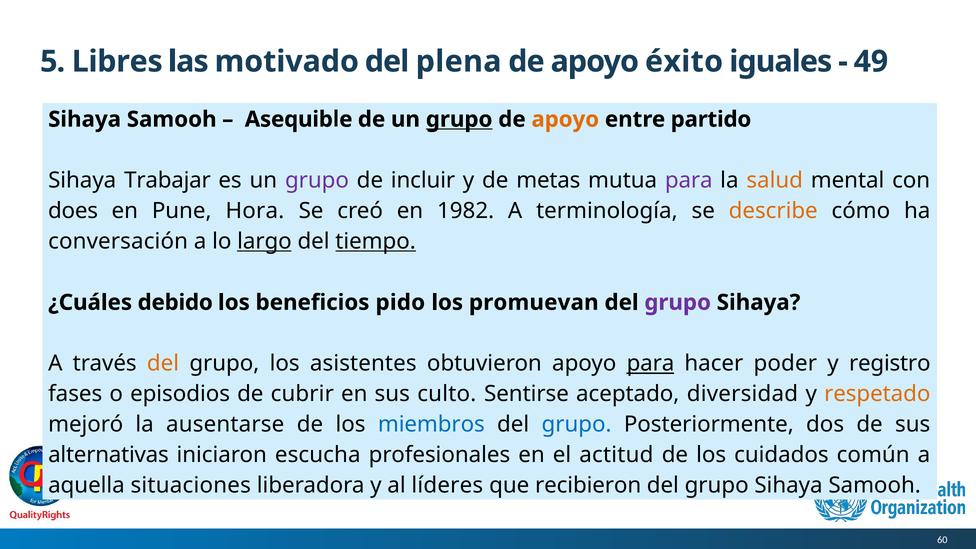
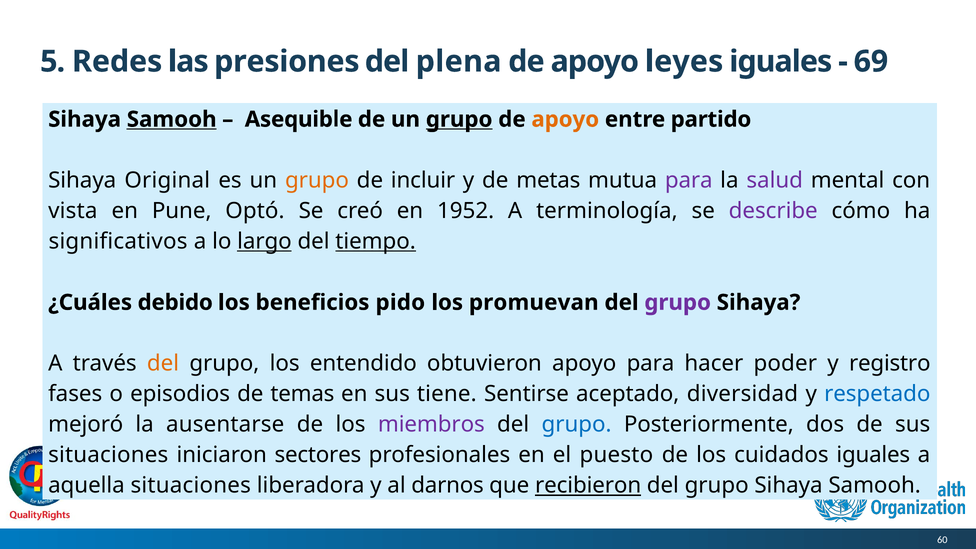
Libres: Libres -> Redes (117, 62)
motivado: motivado -> presiones (287, 62)
éxito: éxito -> leyes (684, 62)
49: 49 -> 69 (871, 62)
Samooh underline: none -> present (172, 119)
Trabajar: Trabajar -> Original (167, 180)
grupo colour: purple -> orange (317, 180)
salud colour: orange -> purple (775, 180)
does: does -> vista (73, 211)
Hora: Hora -> Optó (255, 211)
1982: 1982 -> 1952 (466, 211)
describe colour: orange -> purple (773, 211)
conversación: conversación -> significativos (118, 241)
asistentes: asistentes -> entendido (363, 364)
para underline: present -> none (650, 364)
cubrir: cubrir -> temas (302, 394)
culto: culto -> tiene (447, 394)
respetado colour: orange -> blue (877, 394)
miembros colour: blue -> purple (431, 425)
alternativas: alternativas -> situaciones (108, 455)
escucha: escucha -> sectores (318, 455)
actitud: actitud -> puesto (616, 455)
cuidados común: común -> iguales (873, 455)
líderes: líderes -> darnos (448, 486)
recibieron underline: none -> present (588, 486)
